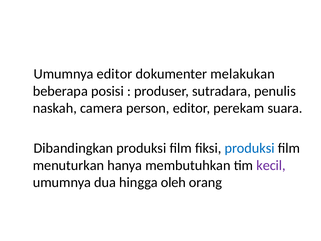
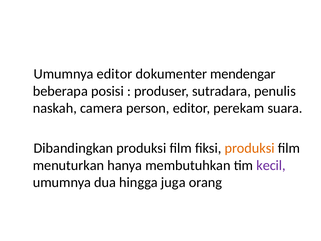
melakukan: melakukan -> mendengar (243, 74)
produksi colour: blue -> orange (250, 148)
oleh: oleh -> juga (173, 182)
